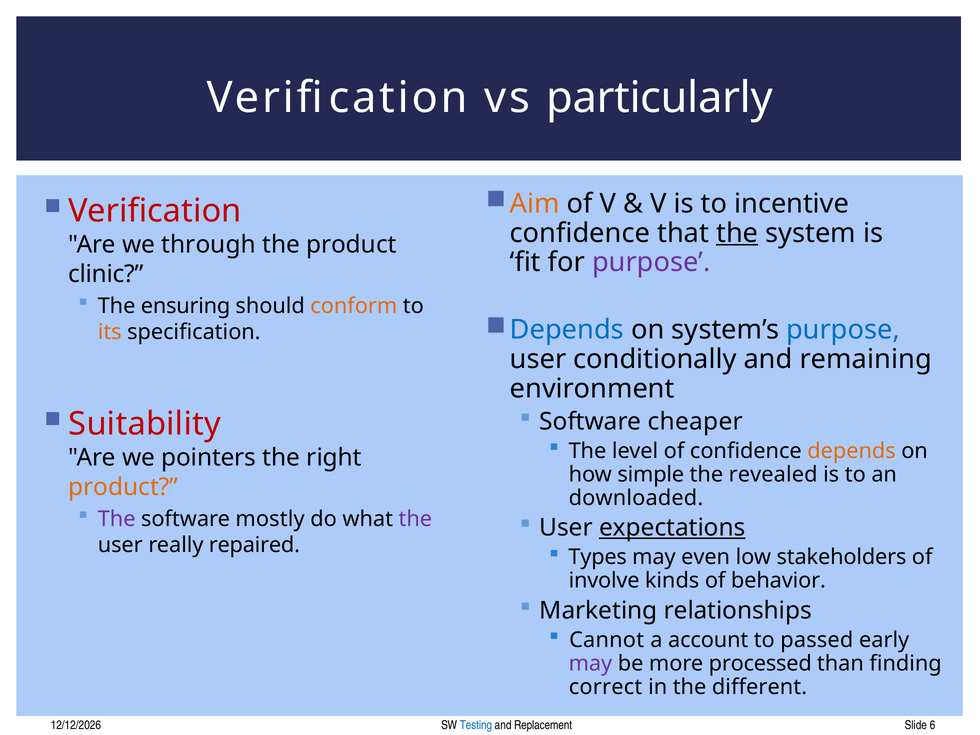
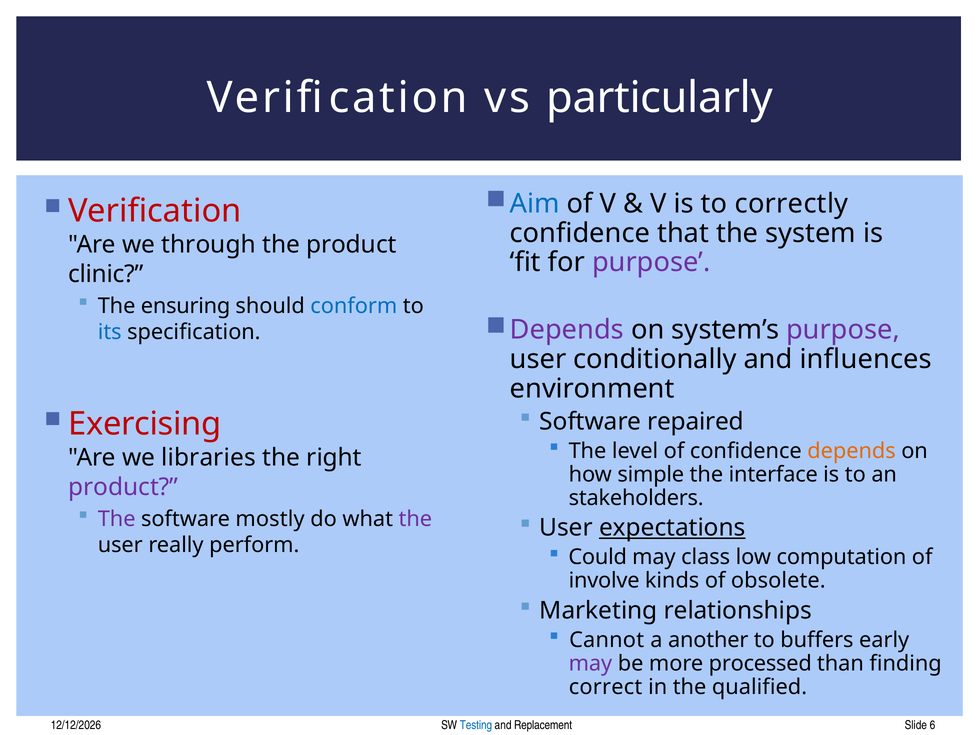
Aim colour: orange -> blue (535, 204)
incentive: incentive -> correctly (791, 204)
the underline: present -> none (737, 233)
conform colour: orange -> blue (354, 306)
Depends colour: blue -> purple (567, 330)
purpose colour: blue -> purple (843, 330)
its colour: orange -> blue (110, 332)
remaining: remaining -> influences (866, 359)
cheaper: cheaper -> repaired (696, 422)
Suitability: Suitability -> Exercising (145, 424)
pointers: pointers -> libraries (209, 458)
revealed: revealed -> interface (773, 474)
product colour: orange -> purple (123, 487)
downloaded: downloaded -> stakeholders (636, 498)
repaired: repaired -> perform (254, 545)
Types: Types -> Could (598, 557)
even: even -> class (706, 557)
stakeholders: stakeholders -> computation (841, 557)
behavior: behavior -> obsolete (778, 581)
account: account -> another (708, 640)
passed: passed -> buffers (817, 640)
different: different -> qualified (760, 687)
